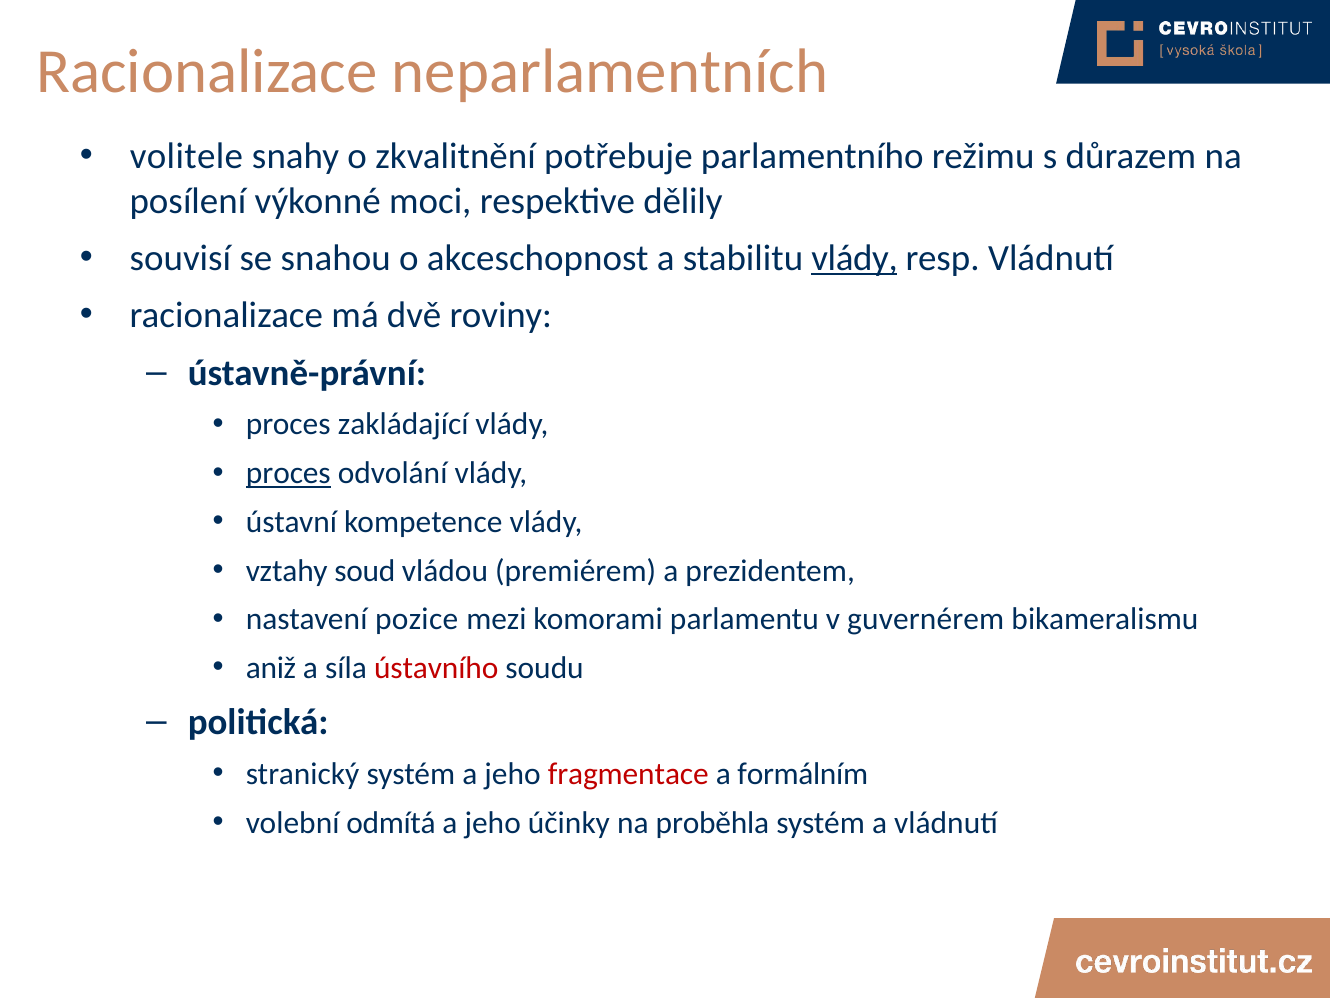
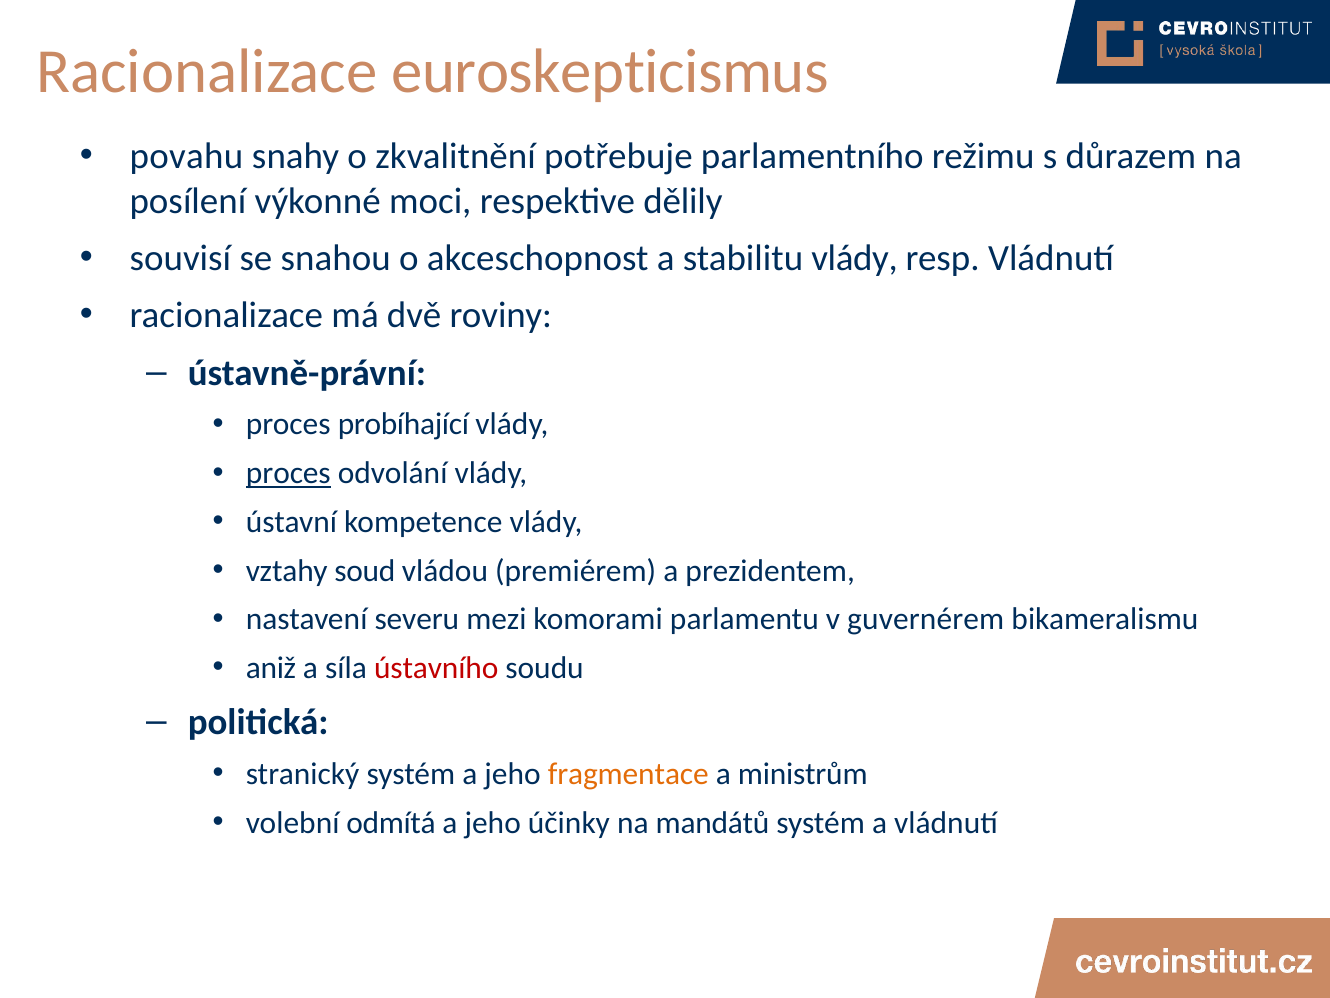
neparlamentních: neparlamentních -> euroskepticismus (610, 72)
volitele: volitele -> povahu (186, 157)
vlády underline: present -> none (855, 258)
zakládající: zakládající -> probíhající (403, 424)
pozice: pozice -> severu (417, 619)
fragmentace colour: red -> orange (628, 774)
formálním: formálním -> ministrům (803, 774)
proběhla: proběhla -> mandátů (713, 823)
